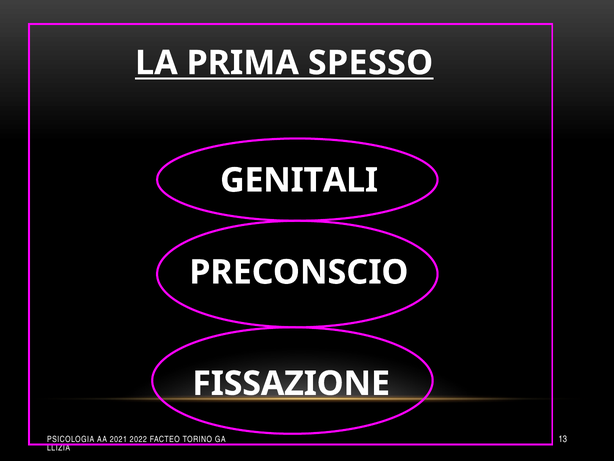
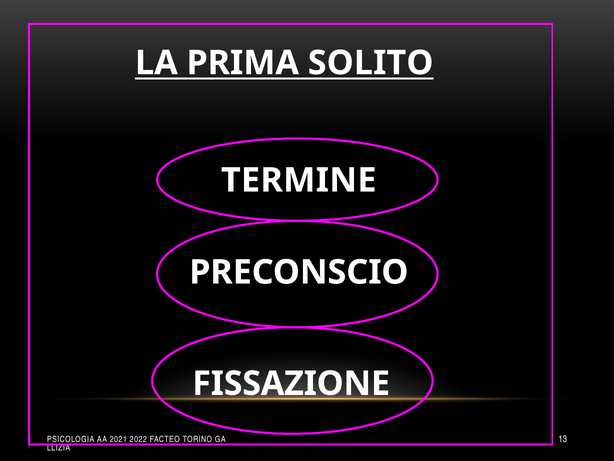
SPESSO: SPESSO -> SOLITO (371, 63)
GENITALI: GENITALI -> TERMINE (299, 180)
